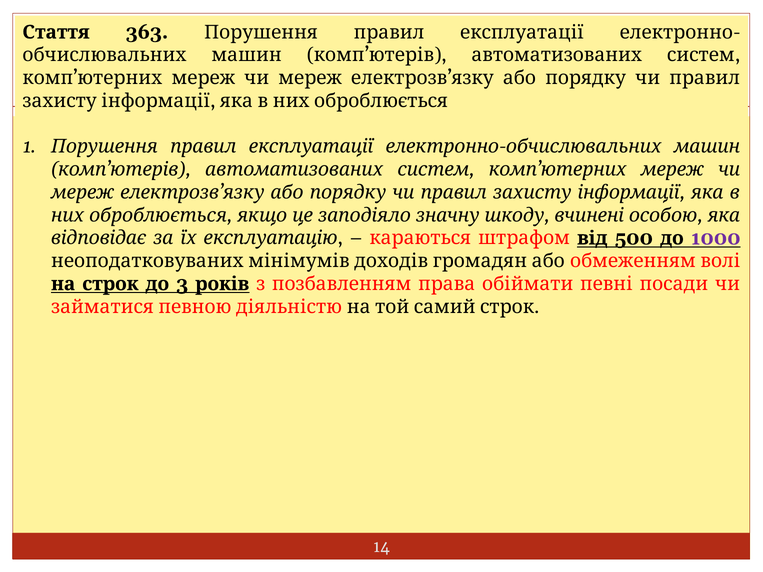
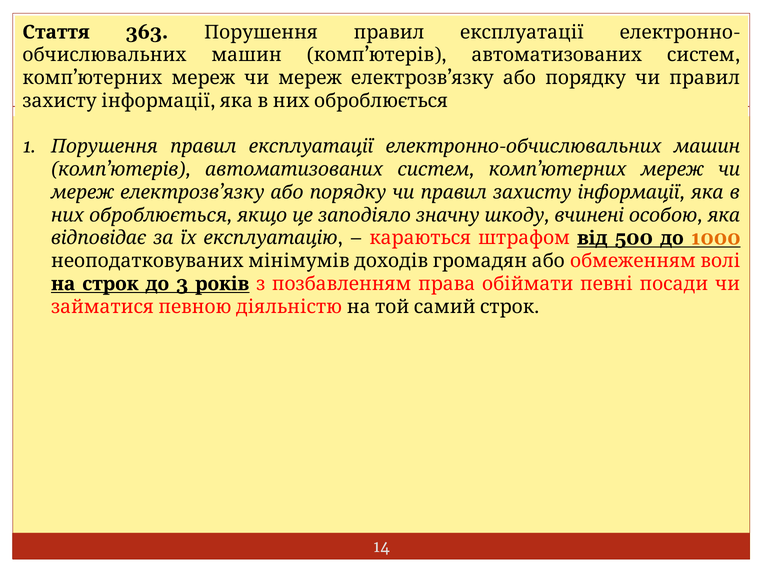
1000 colour: purple -> orange (716, 238)
